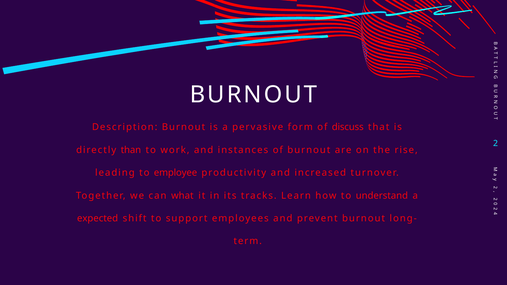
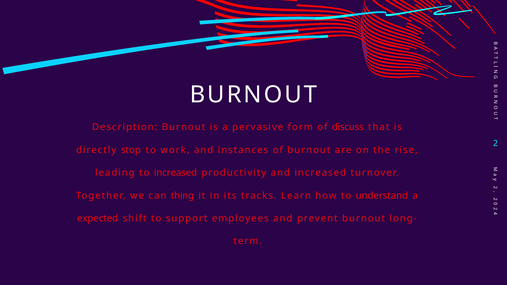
than: than -> stop (131, 150)
to employee: employee -> increased (175, 173)
what: what -> thing (182, 196)
